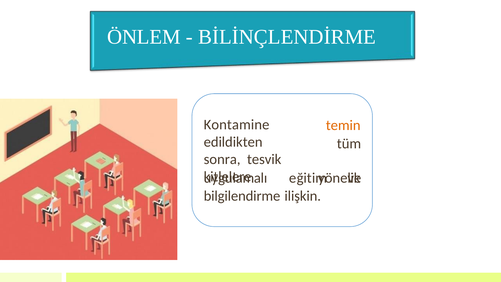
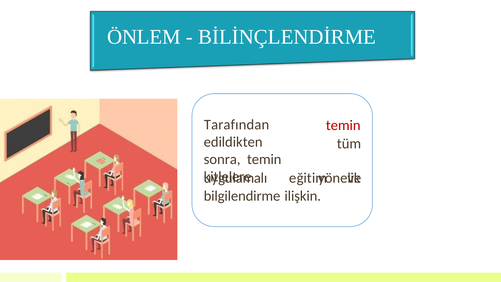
Kontamine: Kontamine -> Tarafından (237, 124)
temin colour: orange -> red (343, 125)
sonra tesvik: tesvik -> temin (264, 159)
